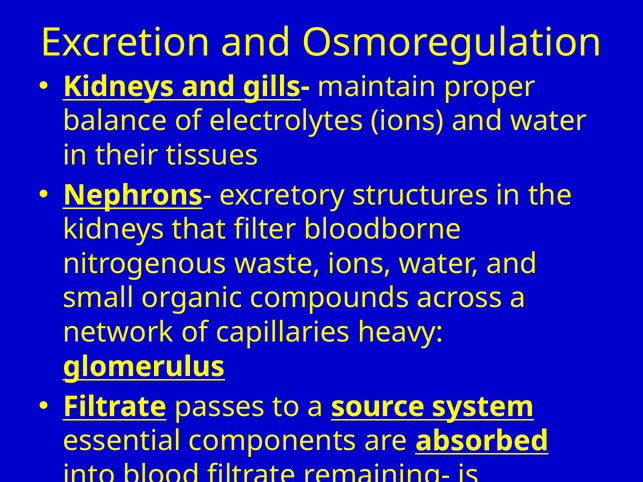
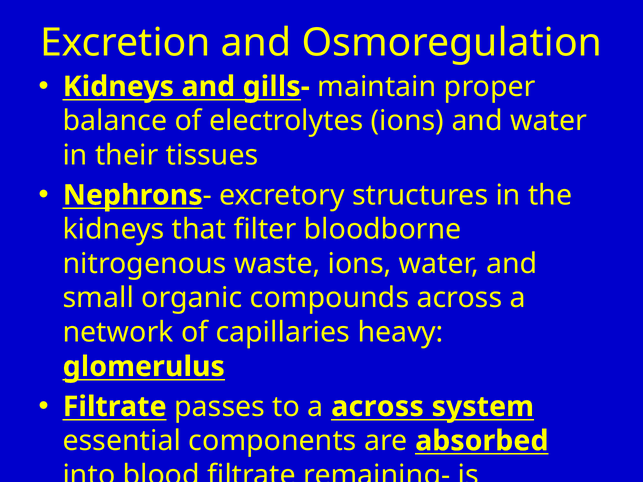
a source: source -> across (377, 407)
